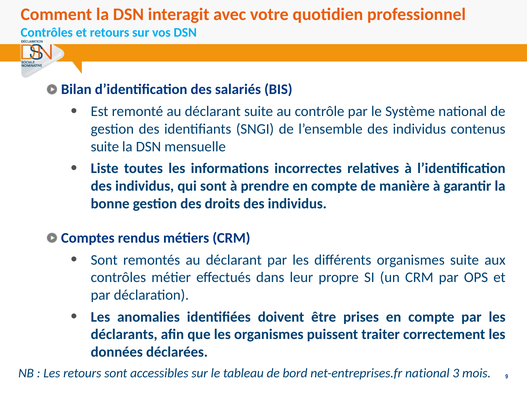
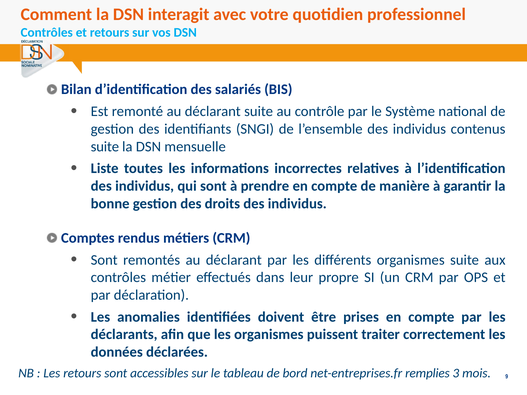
net-entreprises.fr national: national -> remplies (427, 373)
